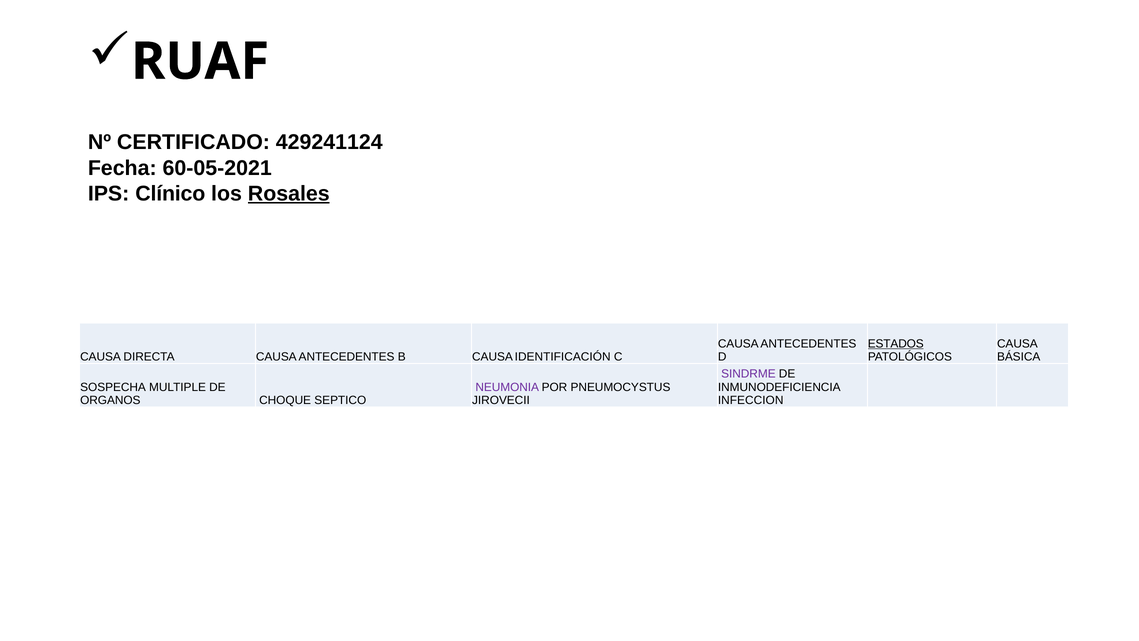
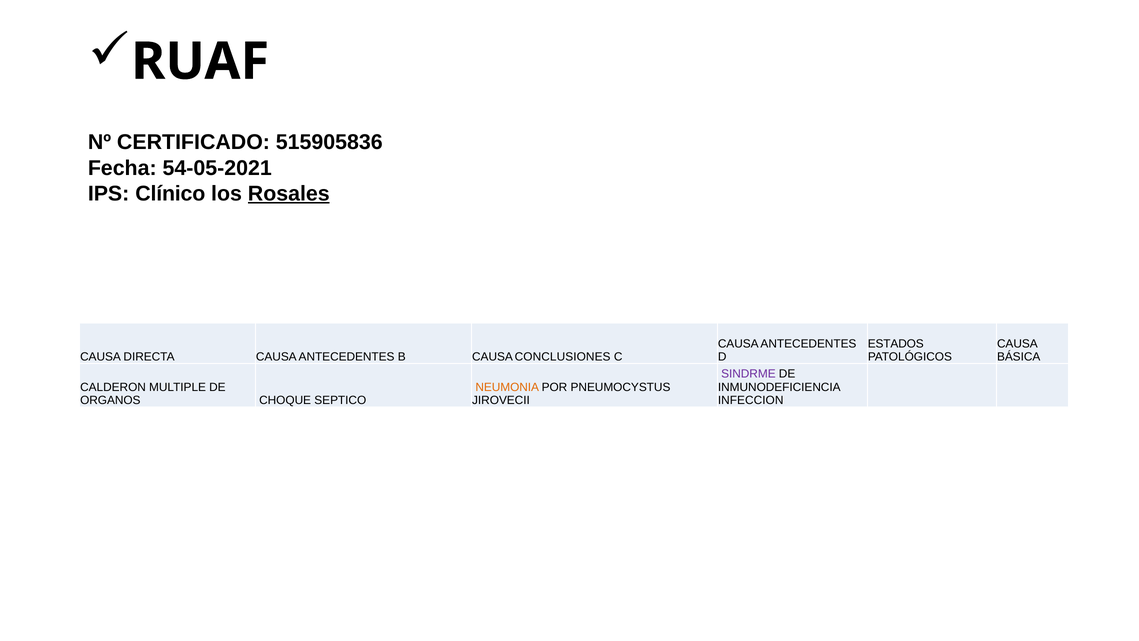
429241124: 429241124 -> 515905836 (329, 142)
60-05-2021: 60-05-2021 -> 54-05-2021 (217, 168)
ESTADOS underline: present -> none (896, 344)
IDENTIFICACIÓN: IDENTIFICACIÓN -> CONCLUSIONES (563, 357)
SOSPECHA: SOSPECHA -> CALDERON (113, 387)
NEUMONIA colour: purple -> orange (507, 387)
